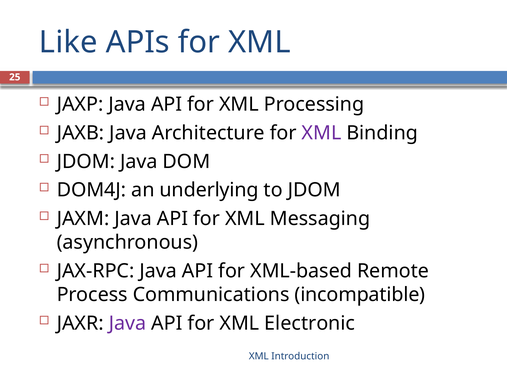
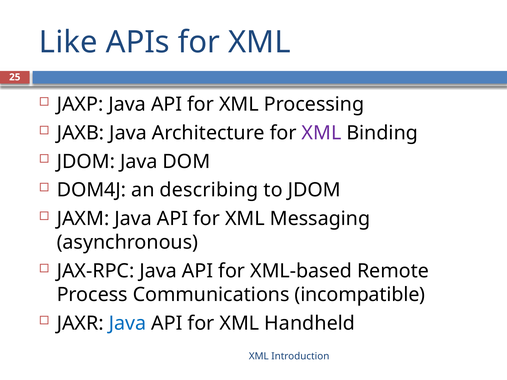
underlying: underlying -> describing (209, 190)
Java colour: purple -> blue (127, 323)
Electronic: Electronic -> Handheld (310, 323)
